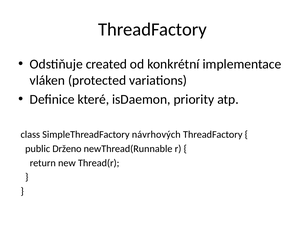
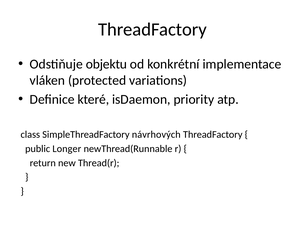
created: created -> objektu (106, 64)
Drženo: Drženo -> Longer (67, 148)
